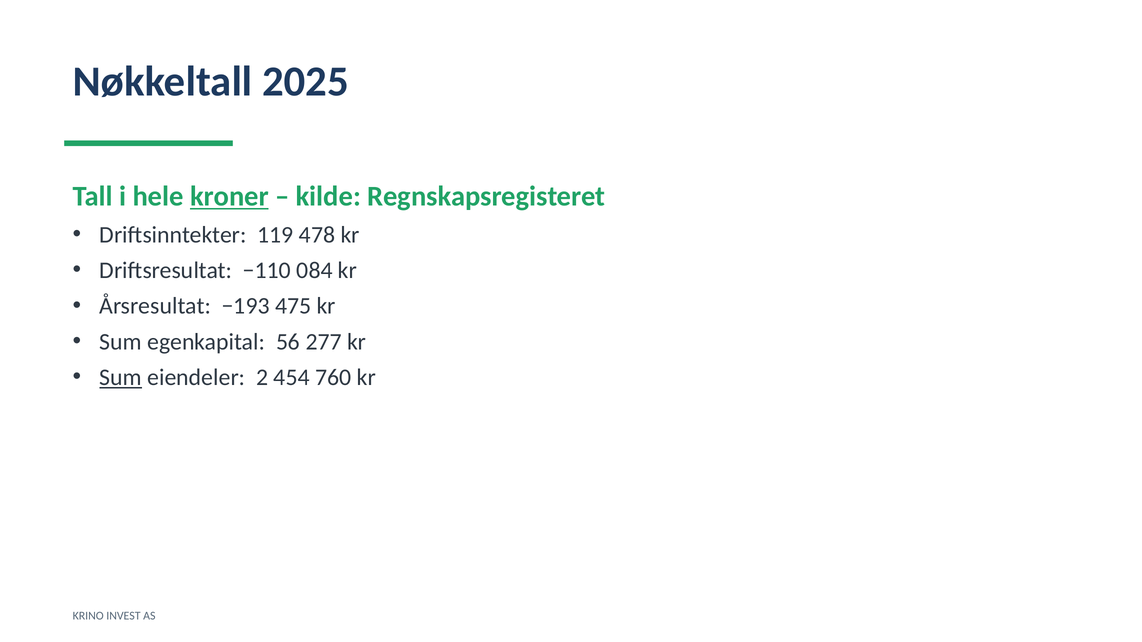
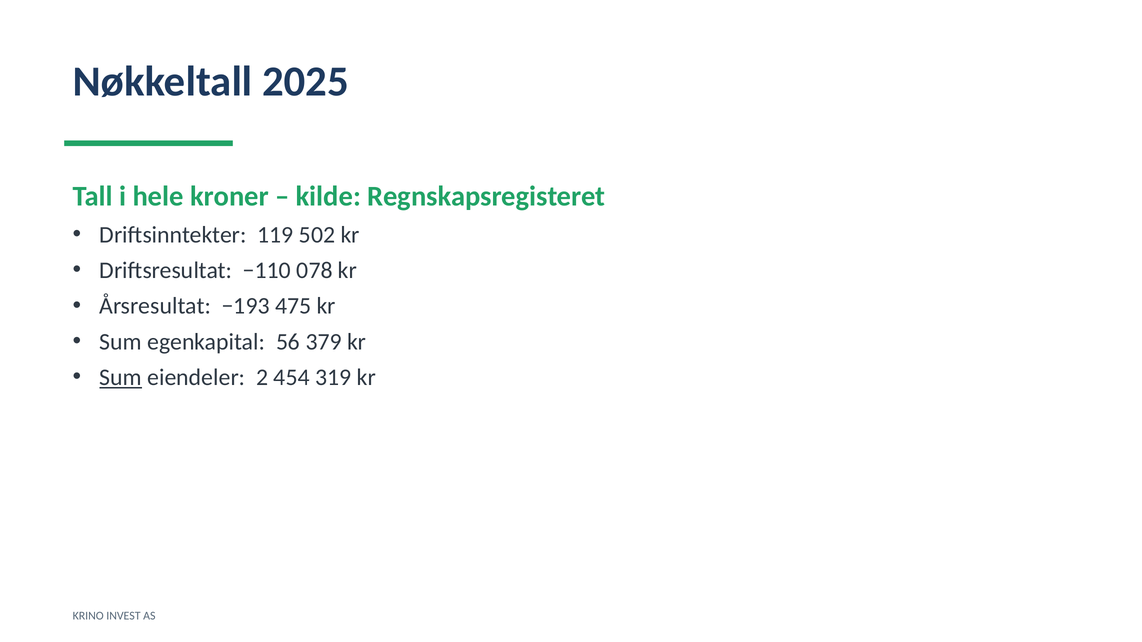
kroner underline: present -> none (229, 197)
478: 478 -> 502 (317, 235)
084: 084 -> 078 (315, 271)
277: 277 -> 379 (324, 342)
760: 760 -> 319 (333, 378)
